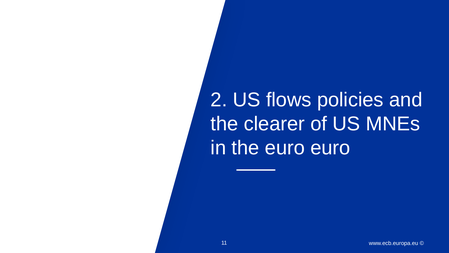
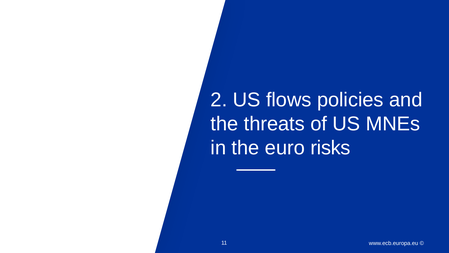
clearer: clearer -> threats (274, 124)
euro euro: euro -> risks (330, 148)
